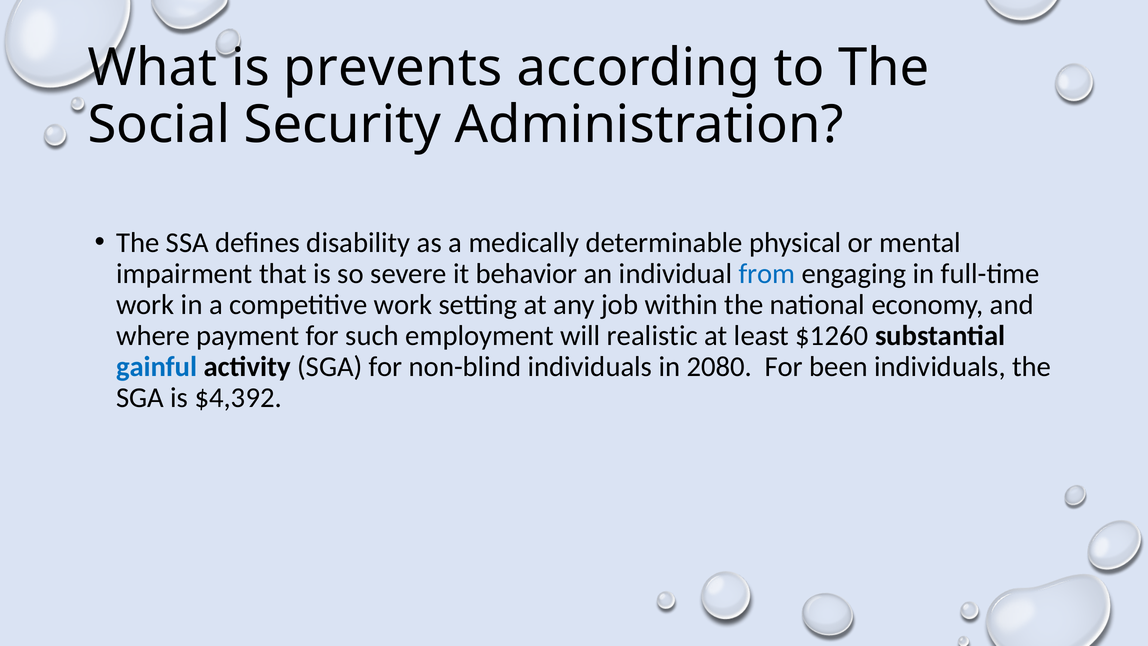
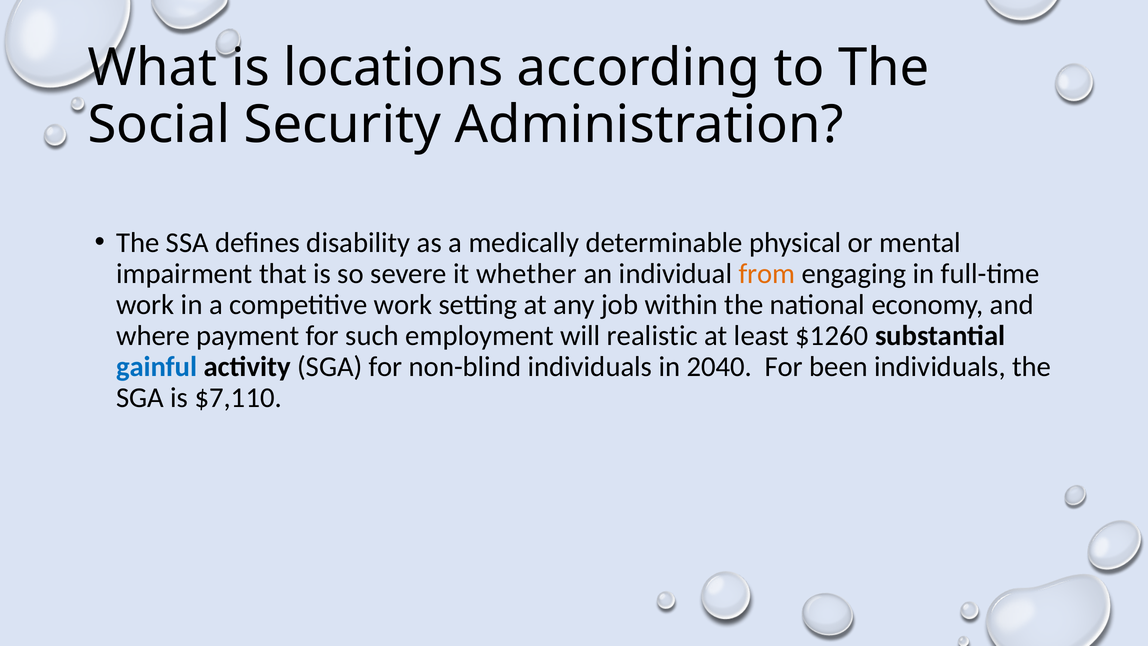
prevents: prevents -> locations (393, 68)
behavior: behavior -> whether (526, 273)
from colour: blue -> orange (767, 273)
2080: 2080 -> 2040 (719, 366)
$4,392: $4,392 -> $7,110 (238, 397)
